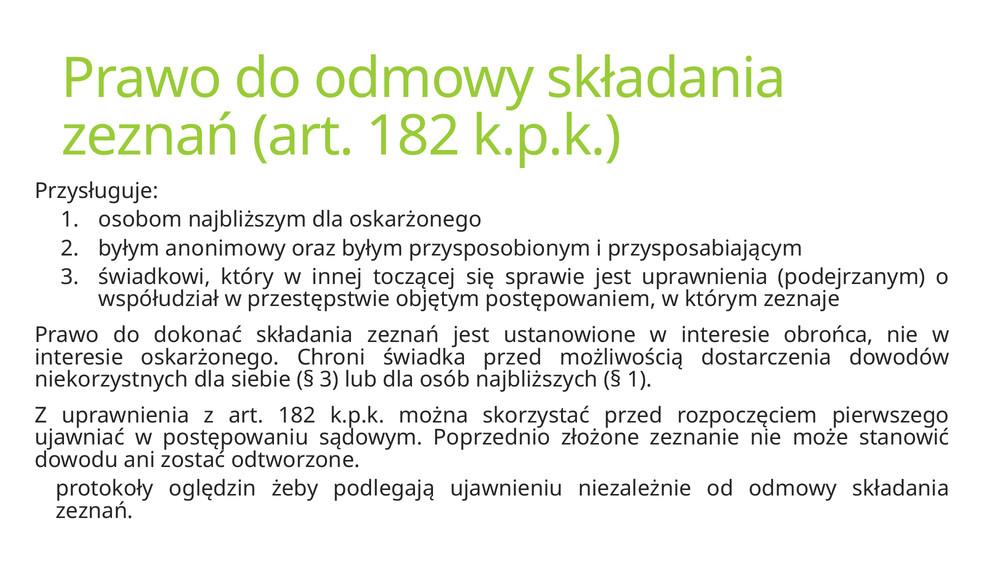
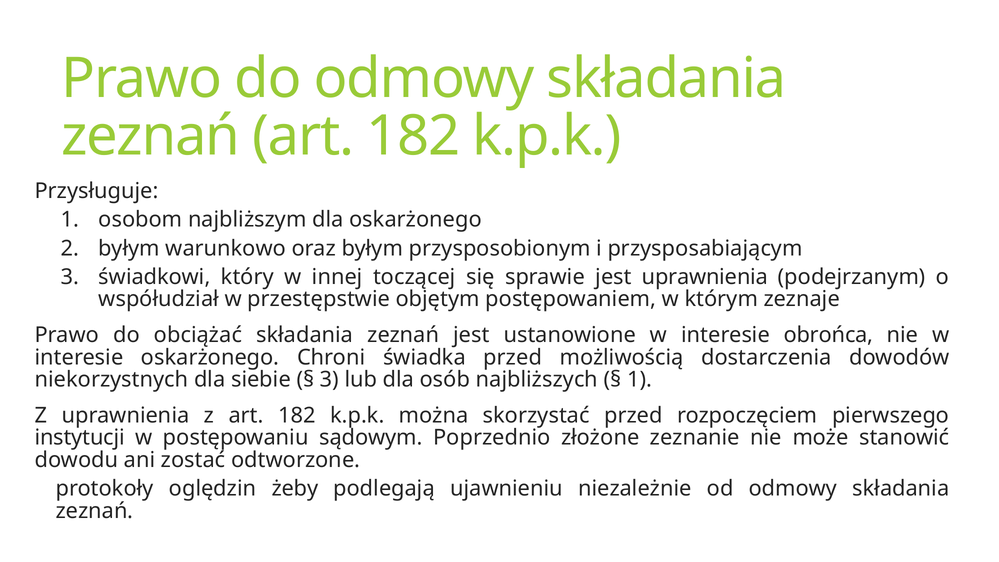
anonimowy: anonimowy -> warunkowo (226, 248)
dokonać: dokonać -> obciążać (198, 335)
ujawniać: ujawniać -> instytucji (80, 438)
